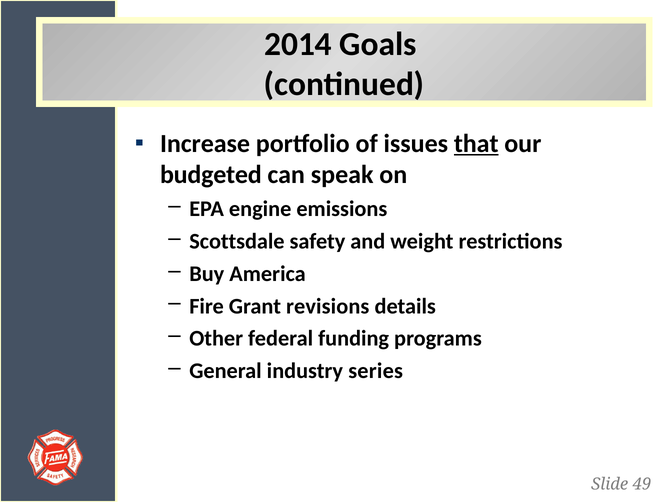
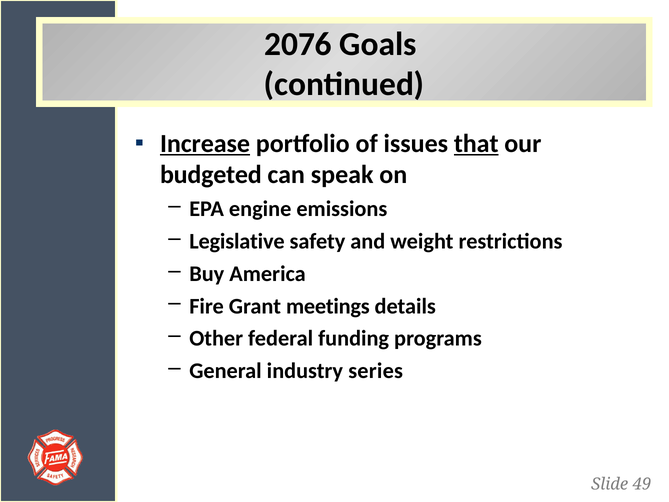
2014: 2014 -> 2076 (298, 44)
Increase underline: none -> present (205, 143)
Scottsdale: Scottsdale -> Legislative (237, 241)
revisions: revisions -> meetings (328, 306)
